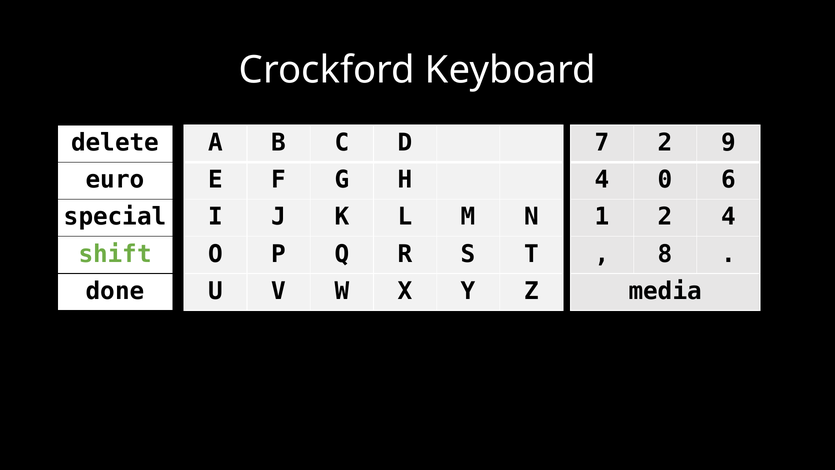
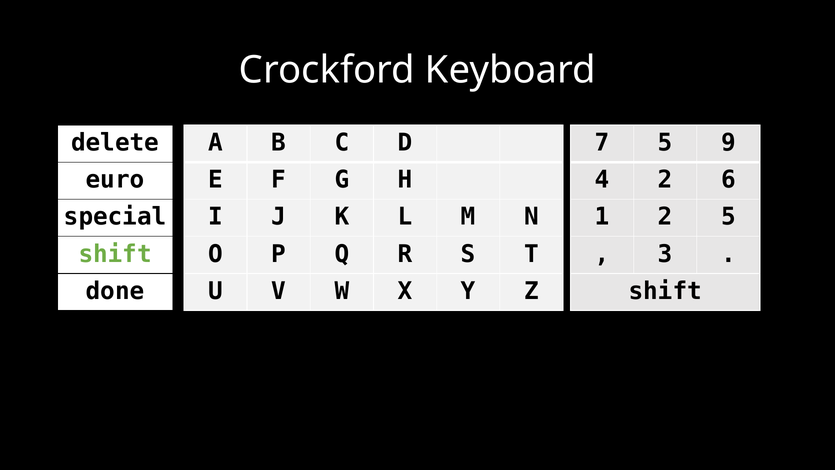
7 2: 2 -> 5 (665, 143)
4 0: 0 -> 2 (665, 180)
2 4: 4 -> 5 (728, 217)
8: 8 -> 3 (665, 254)
media: media -> shift (665, 291)
